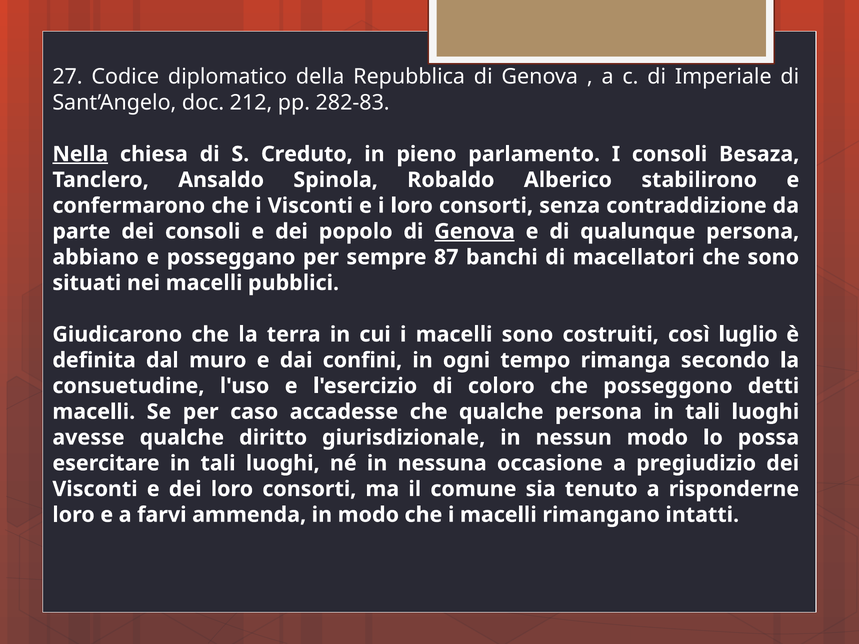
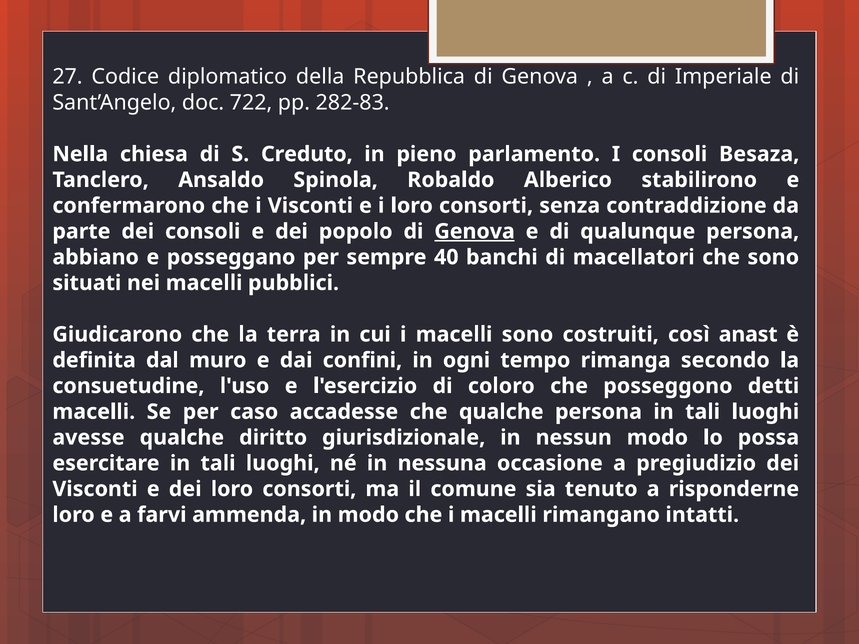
212: 212 -> 722 (251, 103)
Nella underline: present -> none (80, 154)
87: 87 -> 40 (446, 257)
luglio: luglio -> anast (748, 335)
